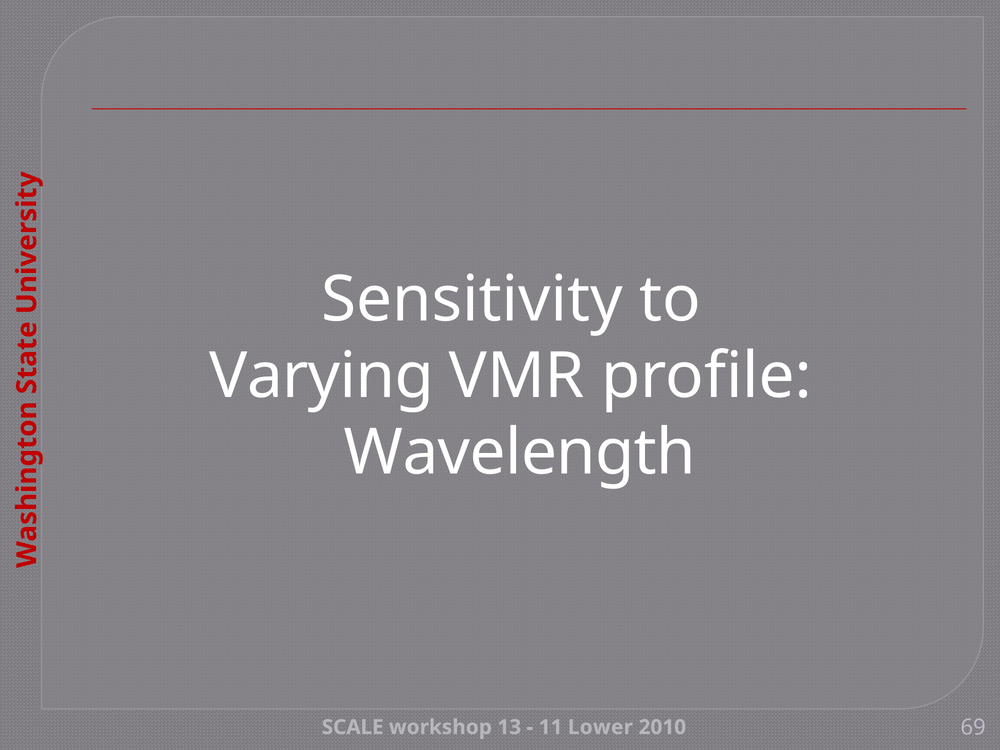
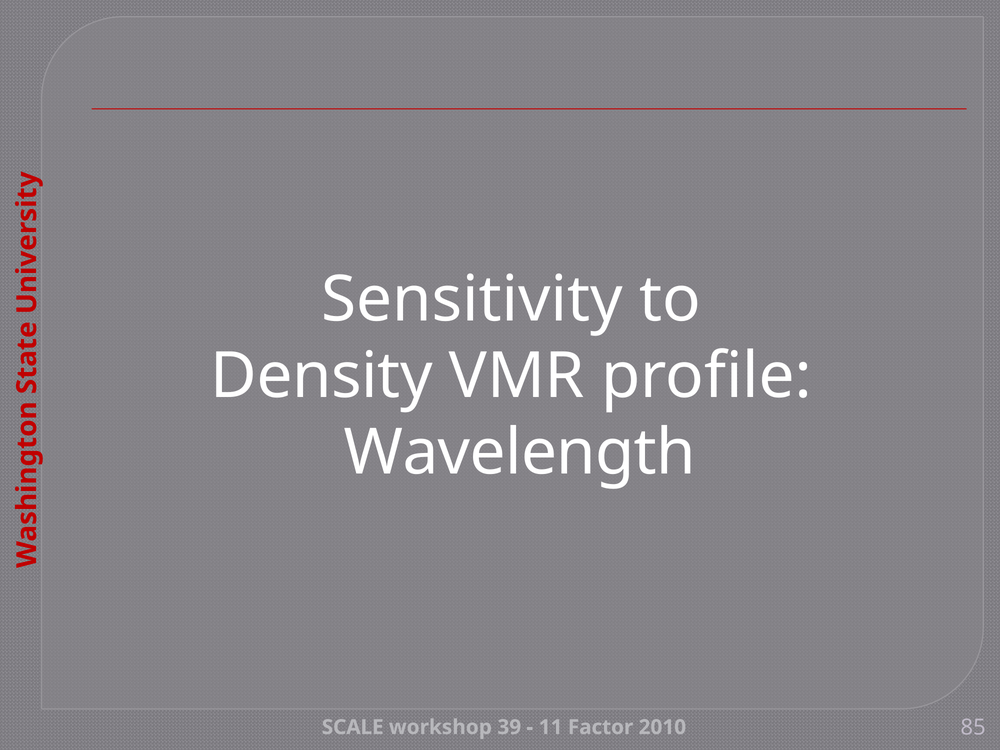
Varying: Varying -> Density (322, 376)
13: 13 -> 39 (509, 727)
Lower: Lower -> Factor (601, 727)
69: 69 -> 85 (973, 727)
